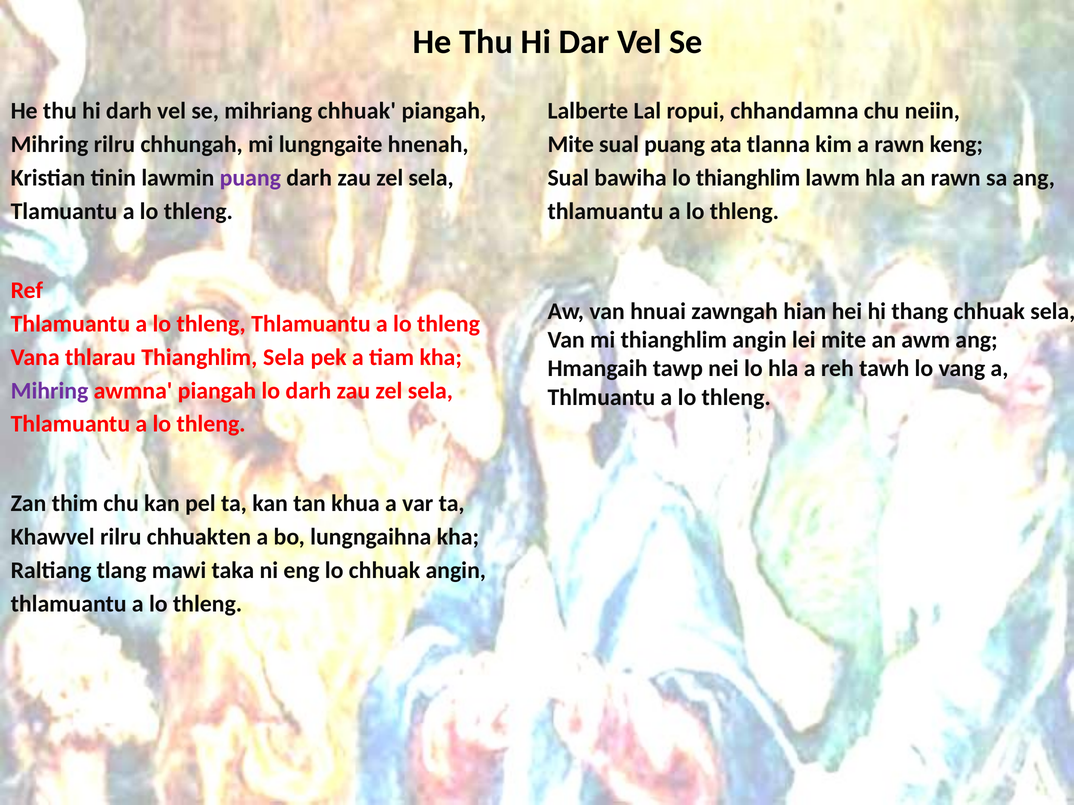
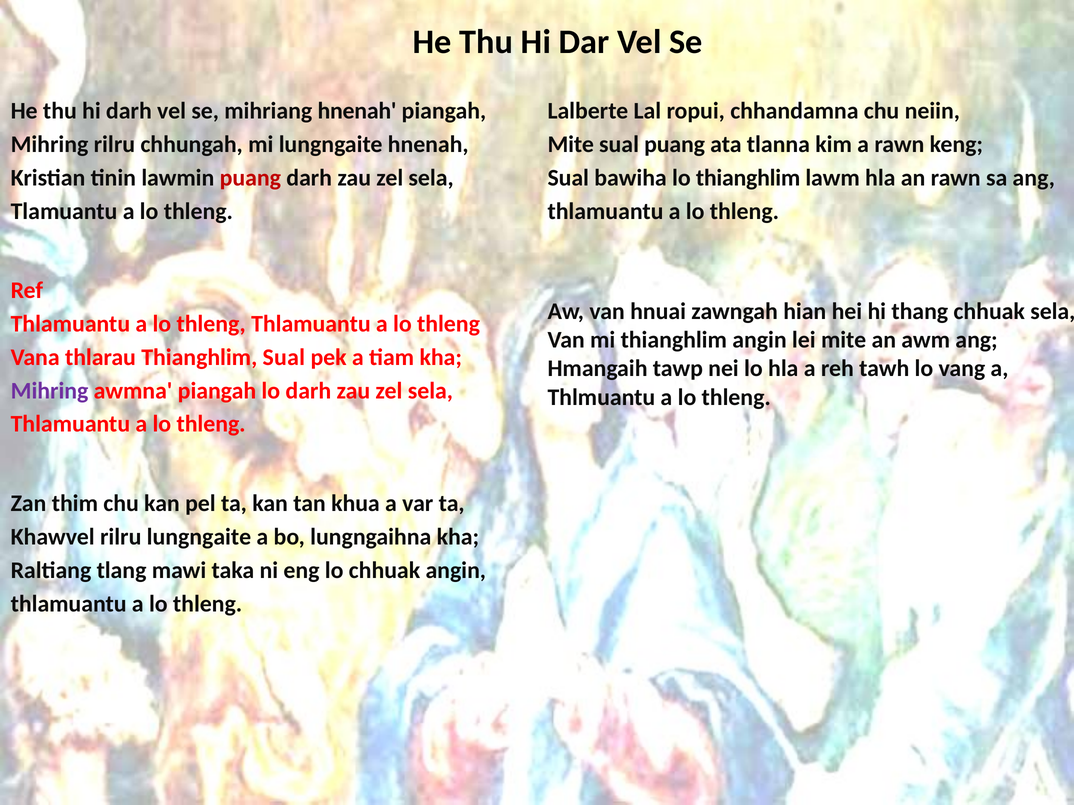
mihriang chhuak: chhuak -> hnenah (357, 111)
puang colour: purple -> red (250, 178)
Thianghlim Sela: Sela -> Sual (284, 358)
rilru chhuakten: chhuakten -> lungngaite (199, 537)
